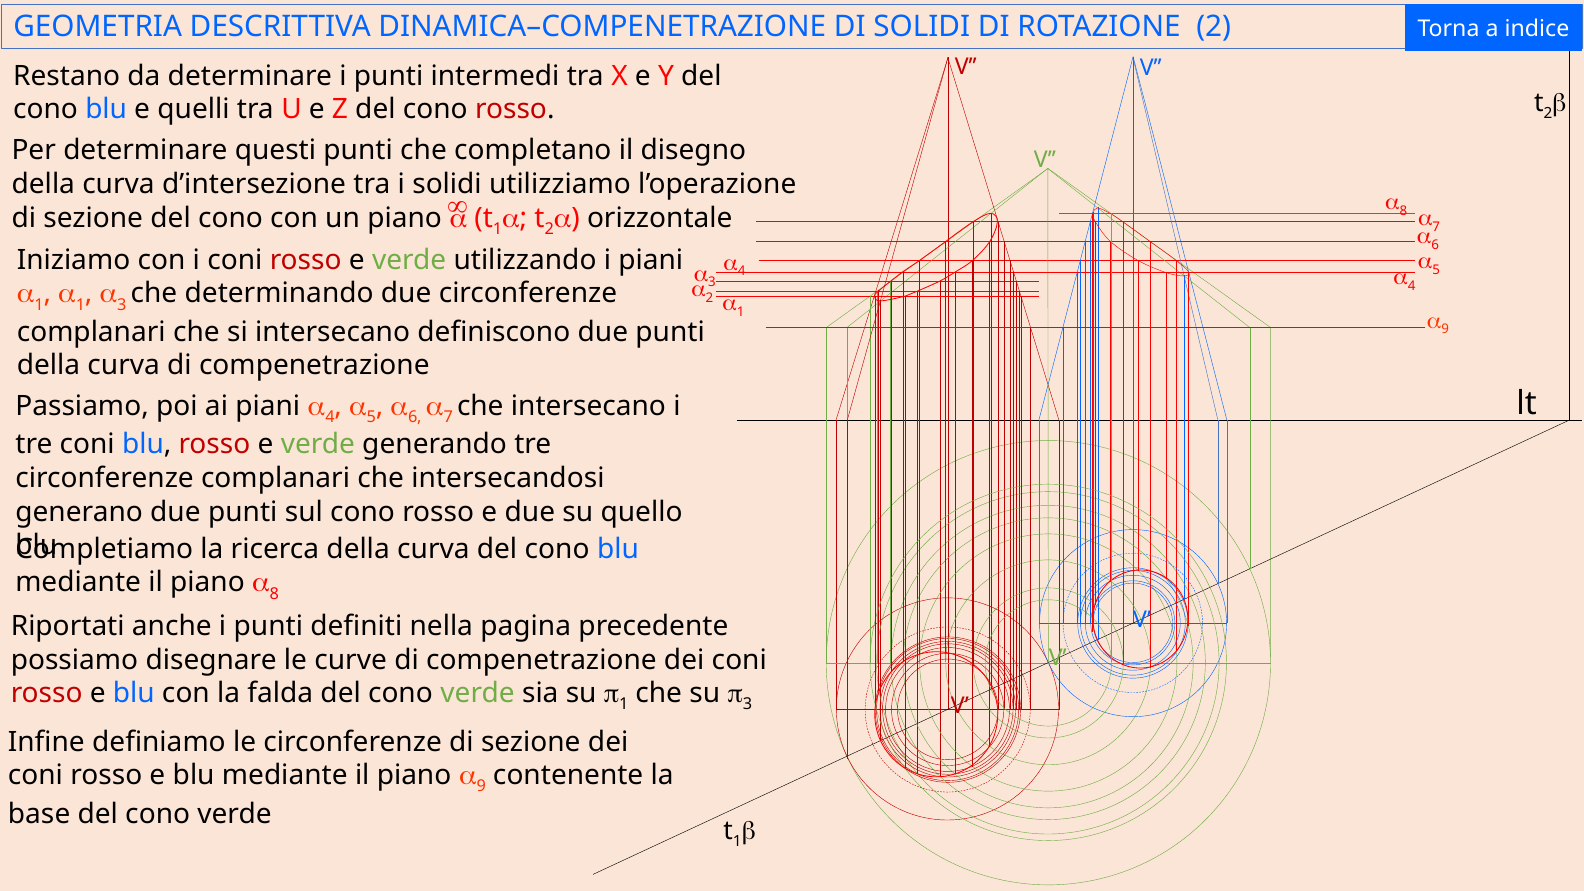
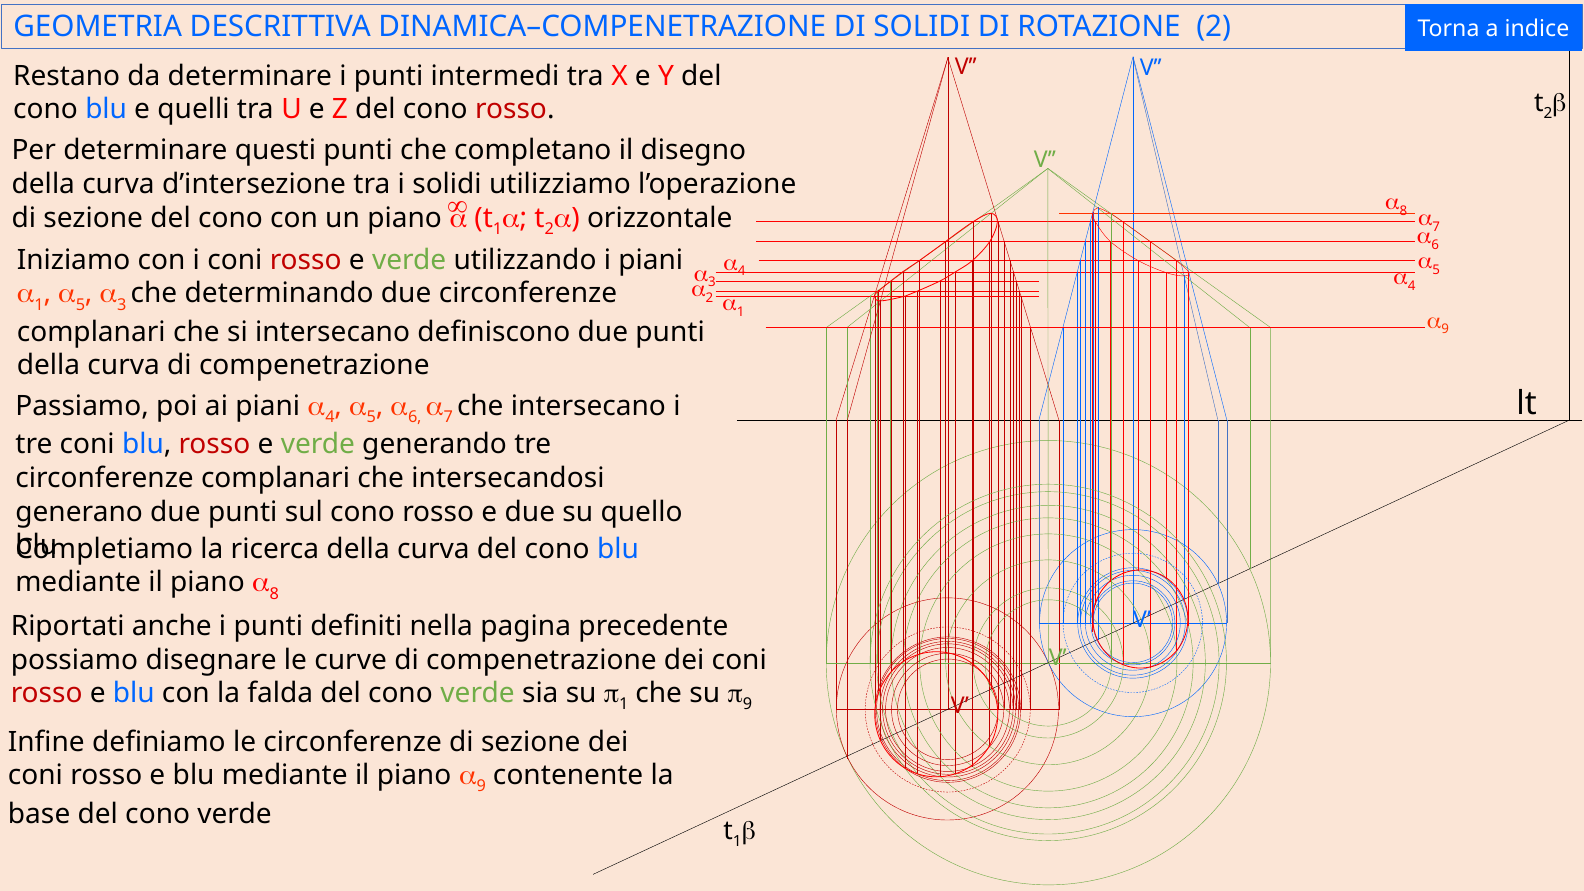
1: 1 -> 5 (80, 305)
3: 3 -> 9 (747, 704)
